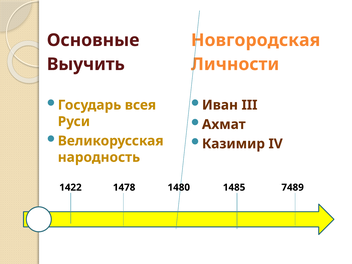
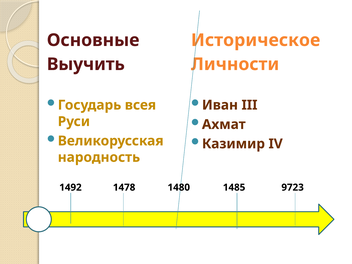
Новгородская: Новгородская -> Историческое (256, 40)
1422: 1422 -> 1492 (70, 187)
7489: 7489 -> 9723 (293, 187)
